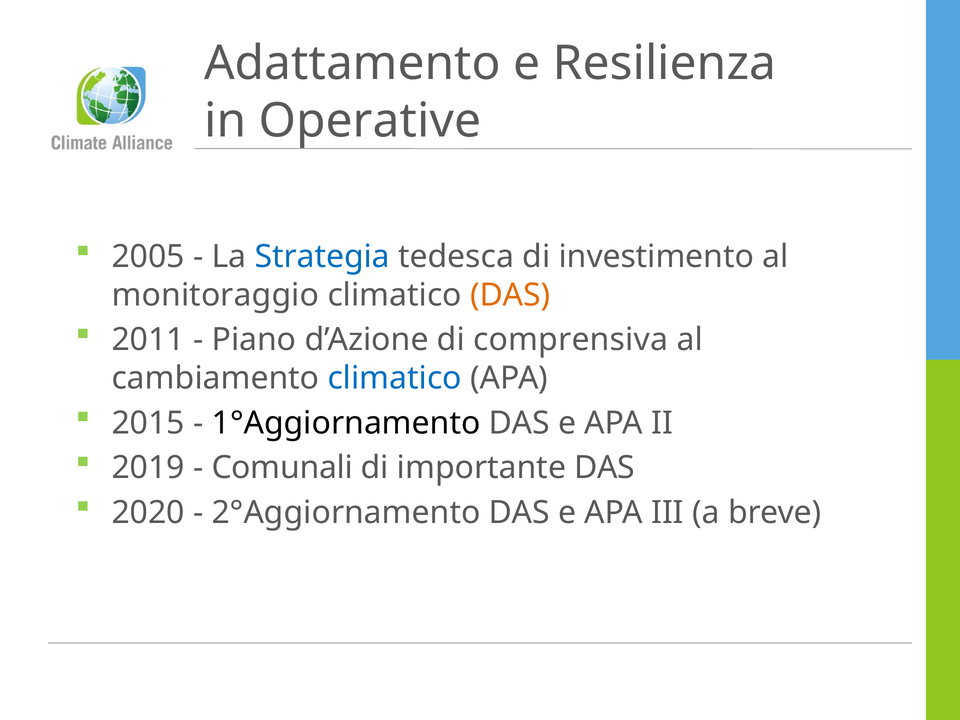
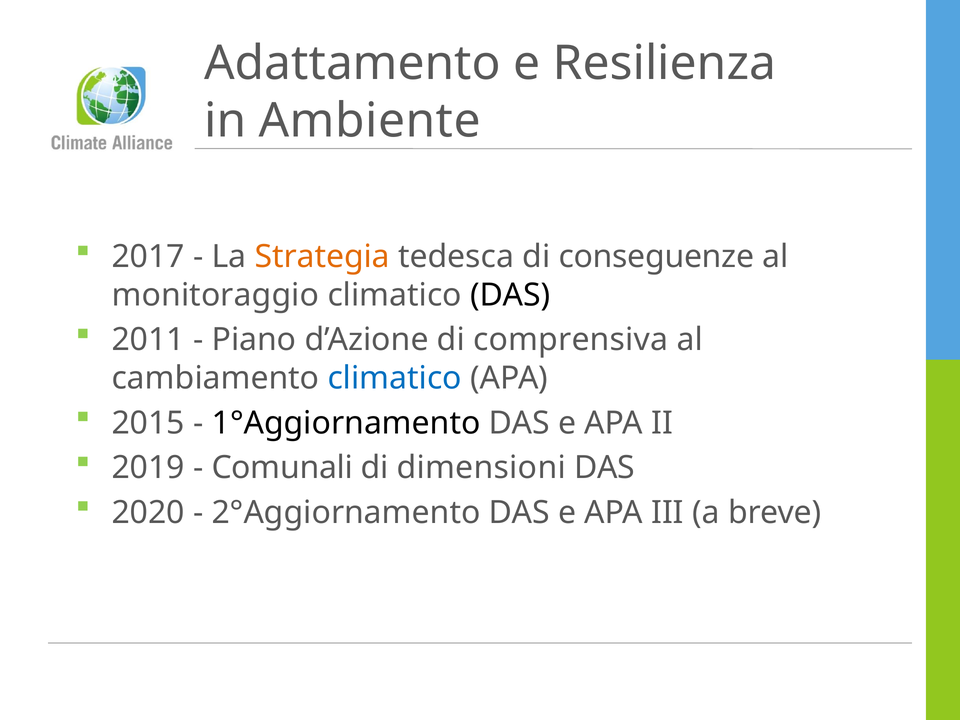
Operative: Operative -> Ambiente (370, 121)
2005: 2005 -> 2017 (148, 257)
Strategia colour: blue -> orange (322, 257)
investimento: investimento -> conseguenze (656, 257)
DAS colour: orange -> black (510, 295)
importante: importante -> dimensioni (481, 468)
